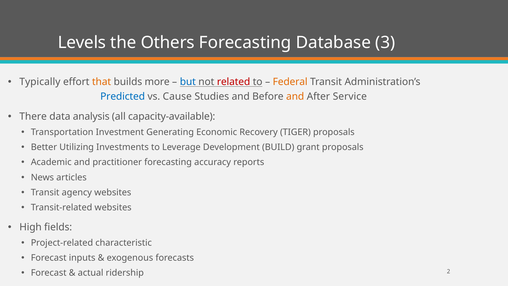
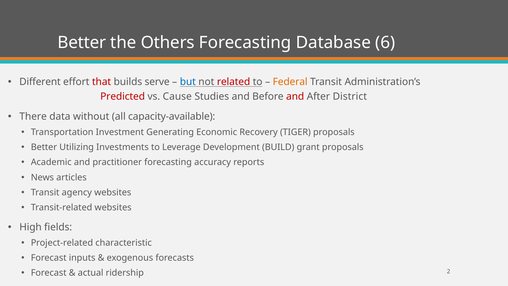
Levels: Levels -> Better (82, 43)
3: 3 -> 6 (385, 43)
Typically: Typically -> Different (40, 82)
that colour: orange -> red (102, 82)
more: more -> serve (157, 82)
Predicted colour: blue -> red (123, 96)
and colour: orange -> red (295, 96)
Service: Service -> District (350, 96)
analysis: analysis -> without (91, 117)
